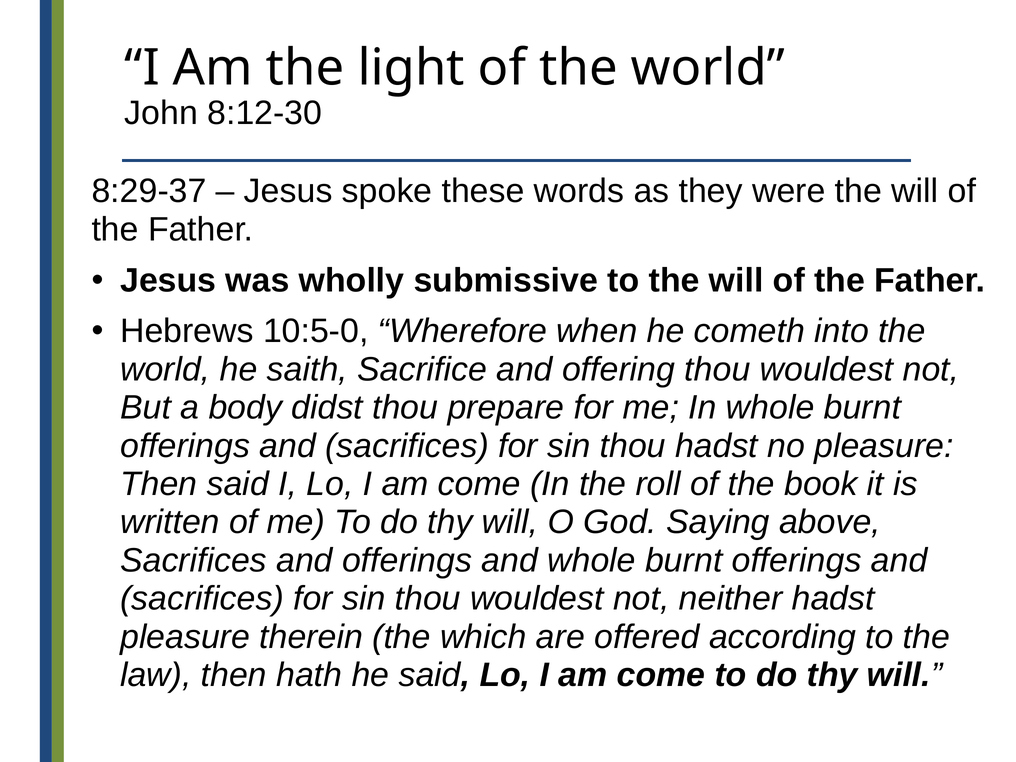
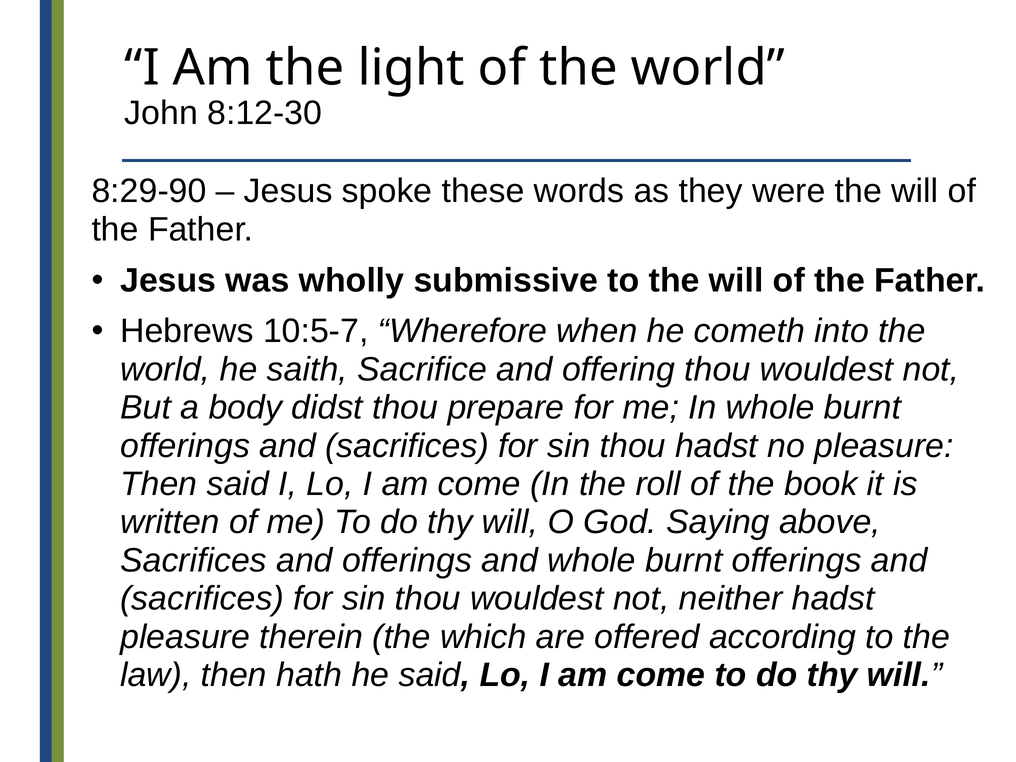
8:29-37: 8:29-37 -> 8:29-90 (149, 191)
10:5-0: 10:5-0 -> 10:5-7 (316, 331)
